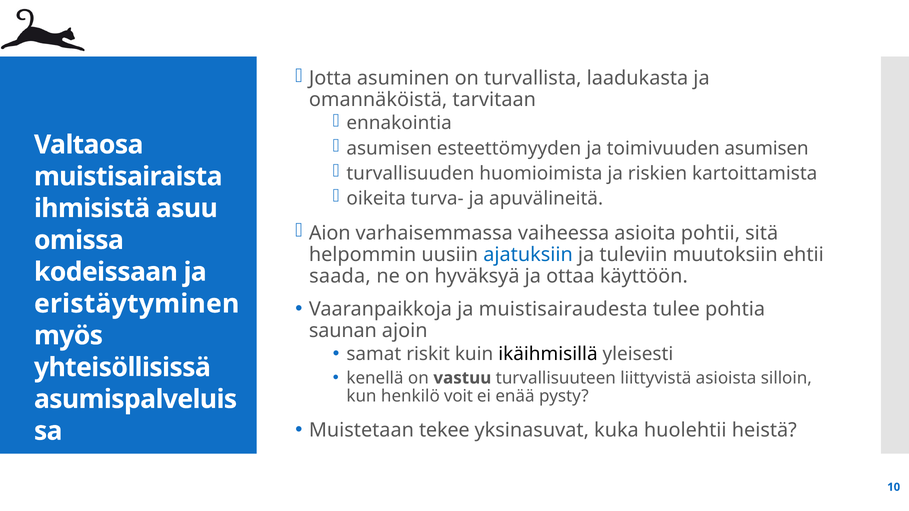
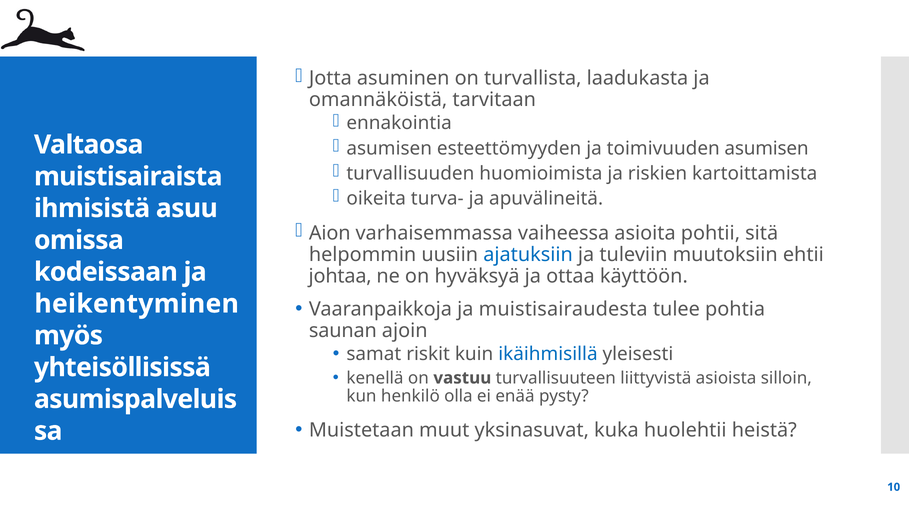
saada: saada -> johtaa (340, 276)
eristäytyminen: eristäytyminen -> heikentyminen (137, 304)
ikäihmisillä colour: black -> blue (548, 354)
voit: voit -> olla (458, 397)
tekee: tekee -> muut (444, 430)
